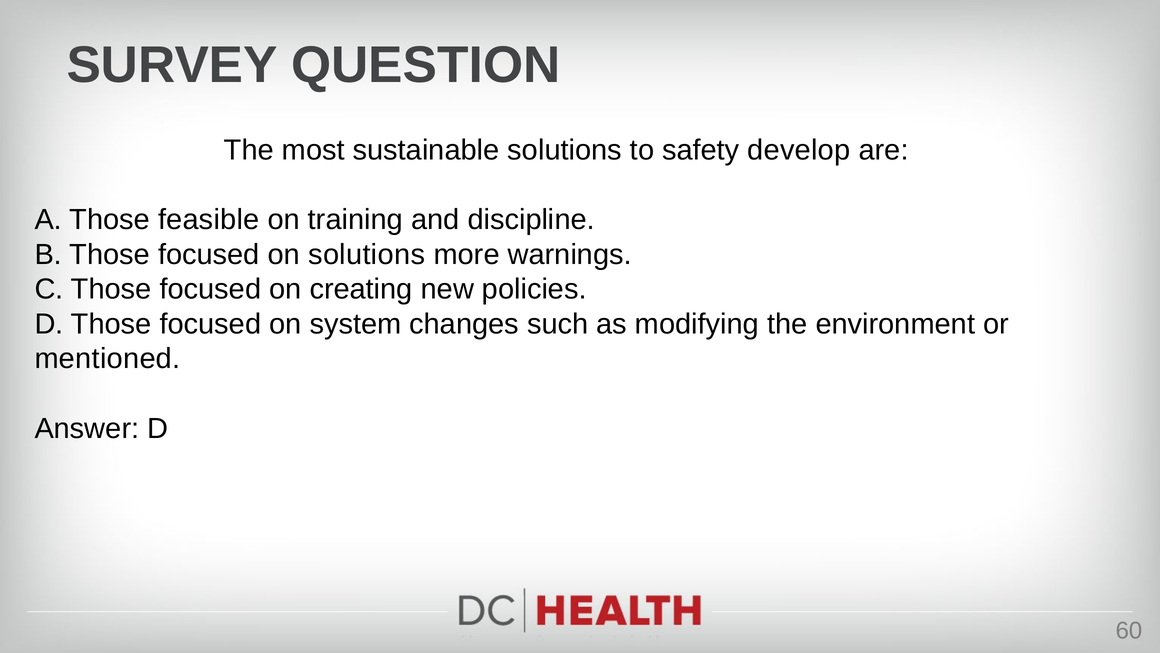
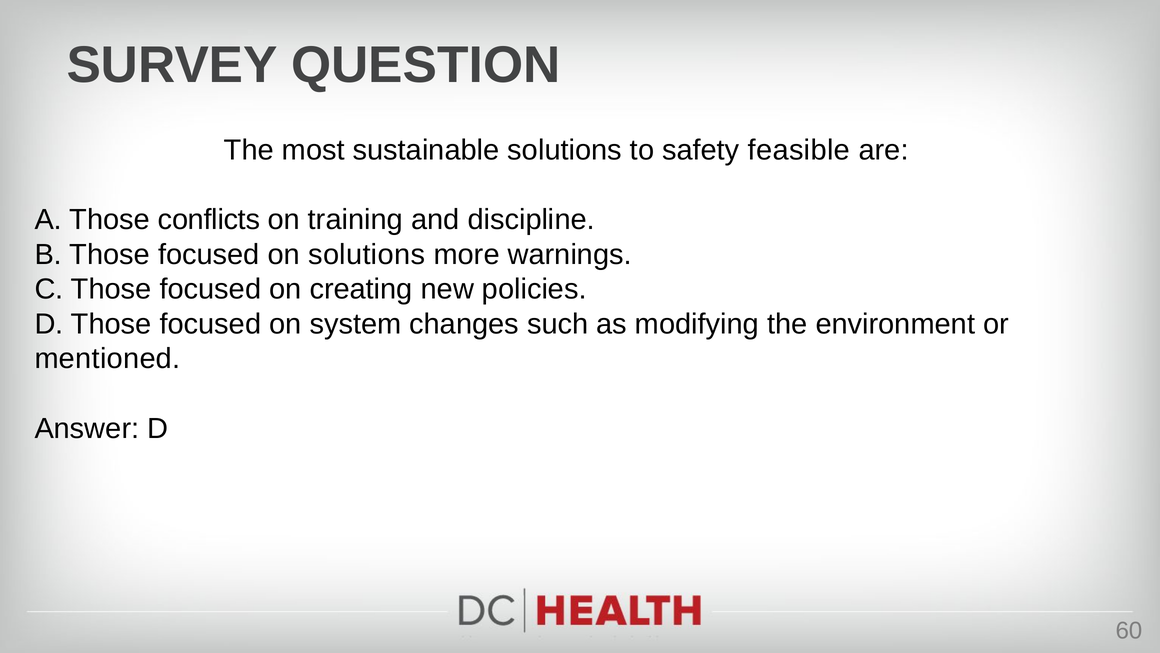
develop: develop -> feasible (799, 150)
feasible: feasible -> conflicts (209, 219)
